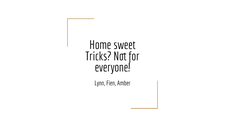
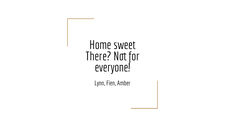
Tricks: Tricks -> There (98, 56)
